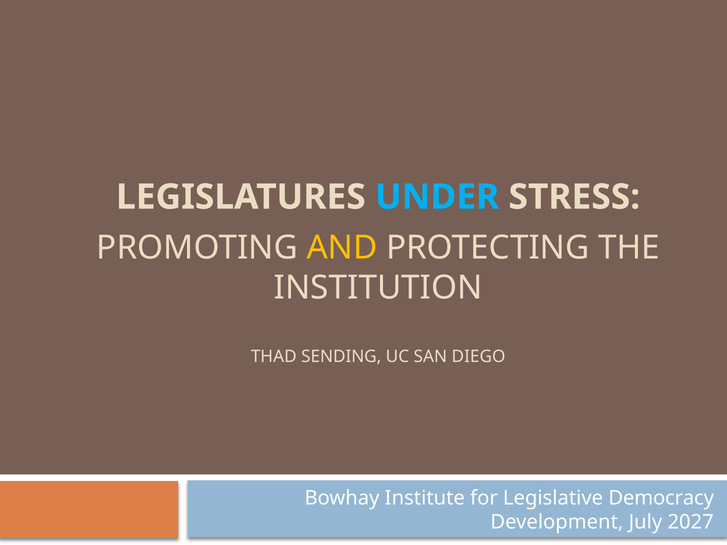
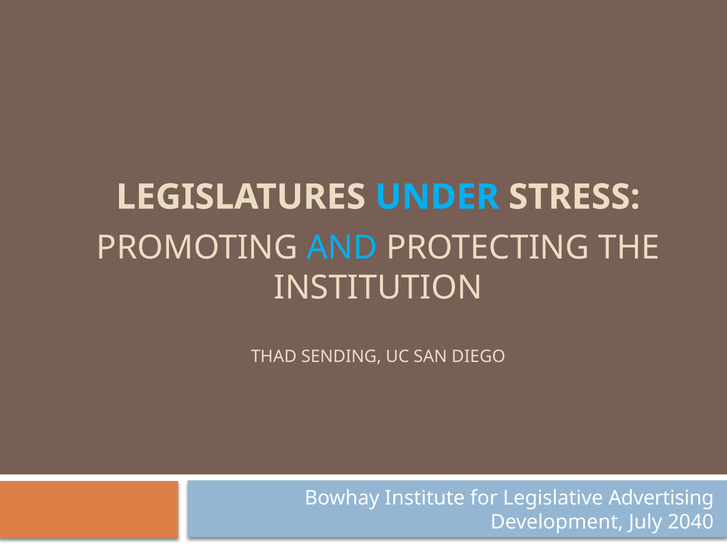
AND colour: yellow -> light blue (342, 248)
Democracy: Democracy -> Advertising (661, 498)
2027: 2027 -> 2040 (691, 522)
